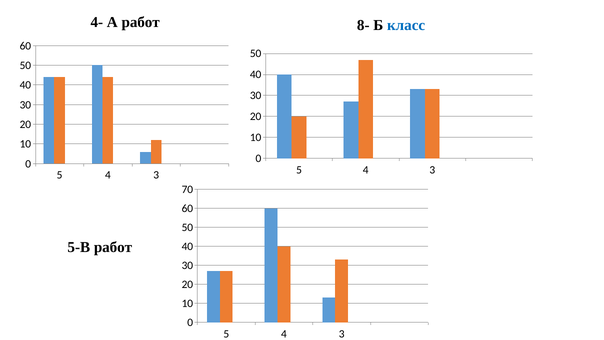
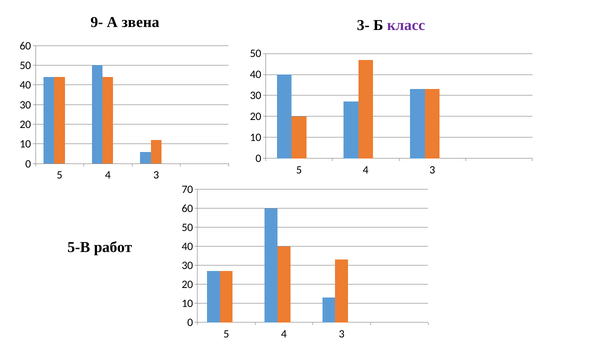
4-: 4- -> 9- (97, 22)
А работ: работ -> звена (141, 22)
8-: 8- -> 3- (363, 25)
класс colour: blue -> purple (406, 25)
